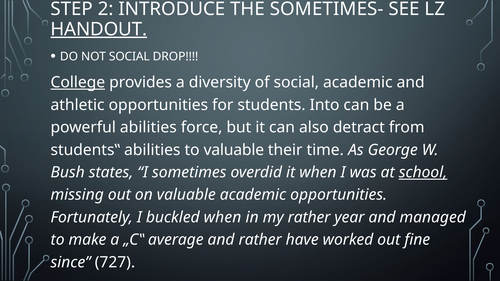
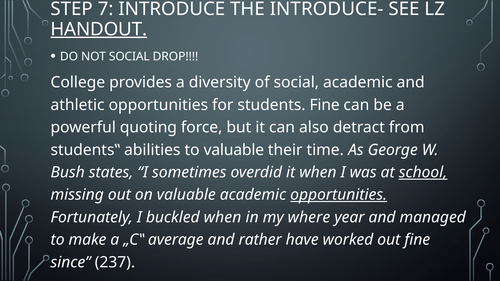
2: 2 -> 7 (106, 9)
SOMETIMES-: SOMETIMES- -> INTRODUCE- (327, 9)
College underline: present -> none (78, 82)
students Into: Into -> Fine (325, 105)
powerful abilities: abilities -> quoting (148, 127)
opportunities underline: none -> present (339, 195)
my rather: rather -> where (309, 217)
727: 727 -> 237 (115, 262)
